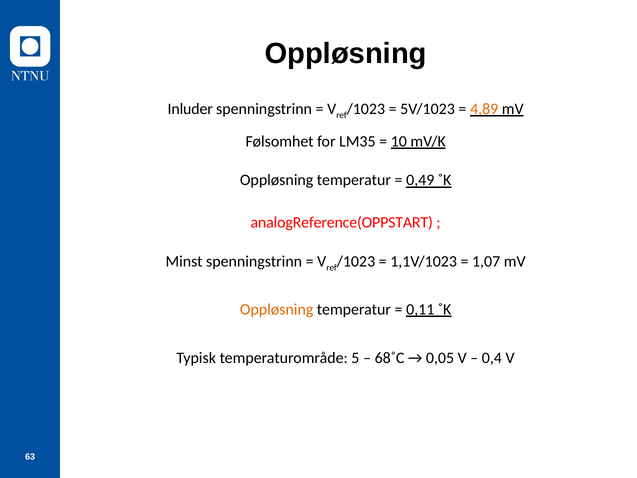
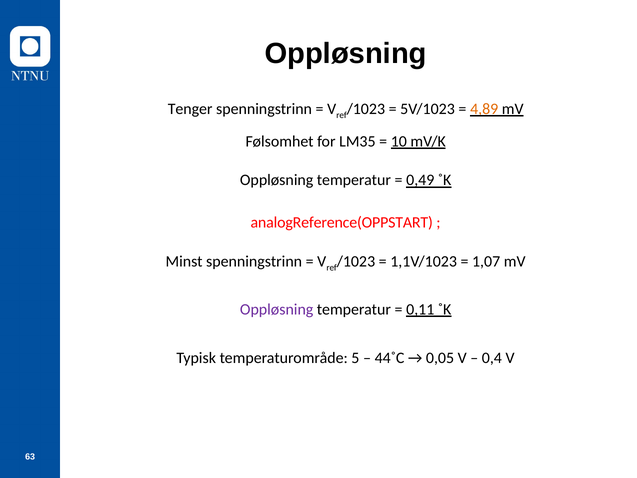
Inluder: Inluder -> Tenger (190, 109)
Oppløsning colour: orange -> purple (277, 309)
68˚C: 68˚C -> 44˚C (390, 358)
